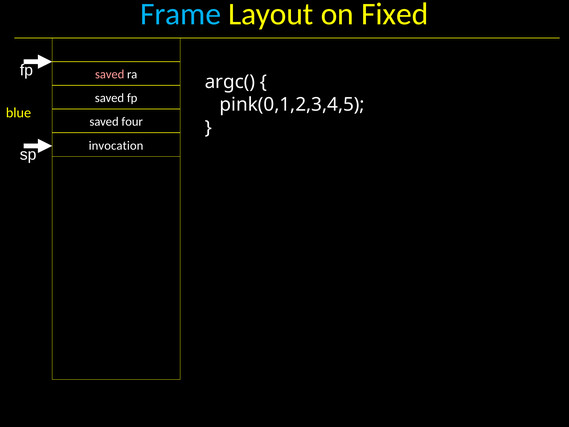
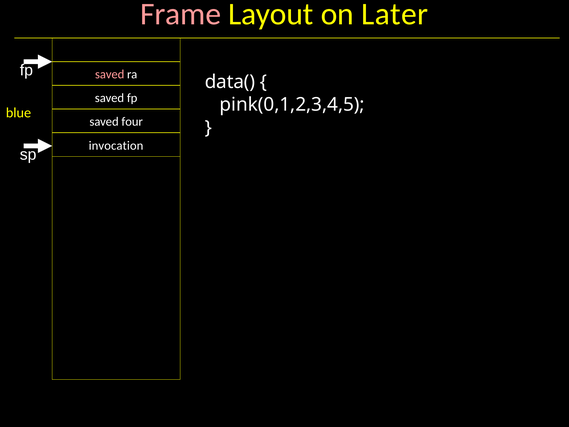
Frame colour: light blue -> pink (181, 14)
Fixed: Fixed -> Later (395, 14)
argc(: argc( -> data( (230, 82)
